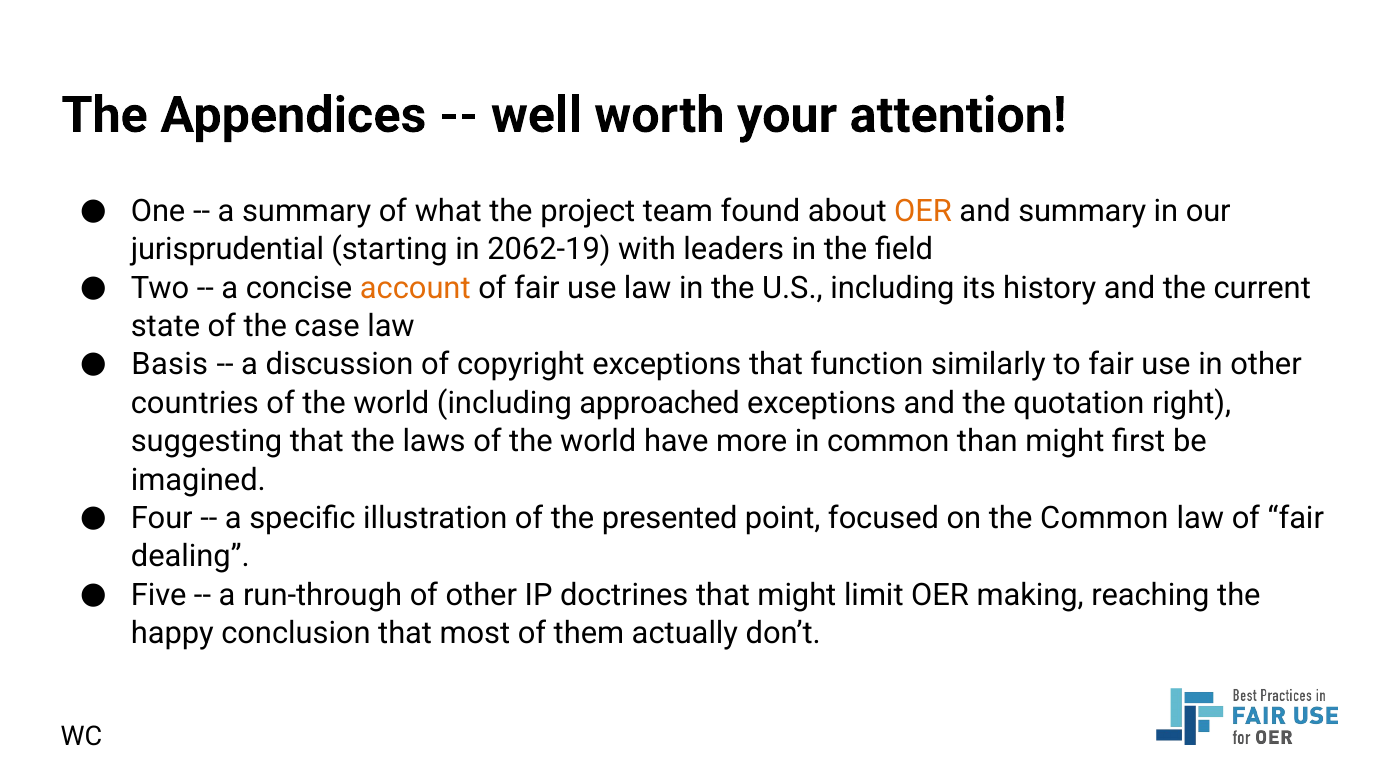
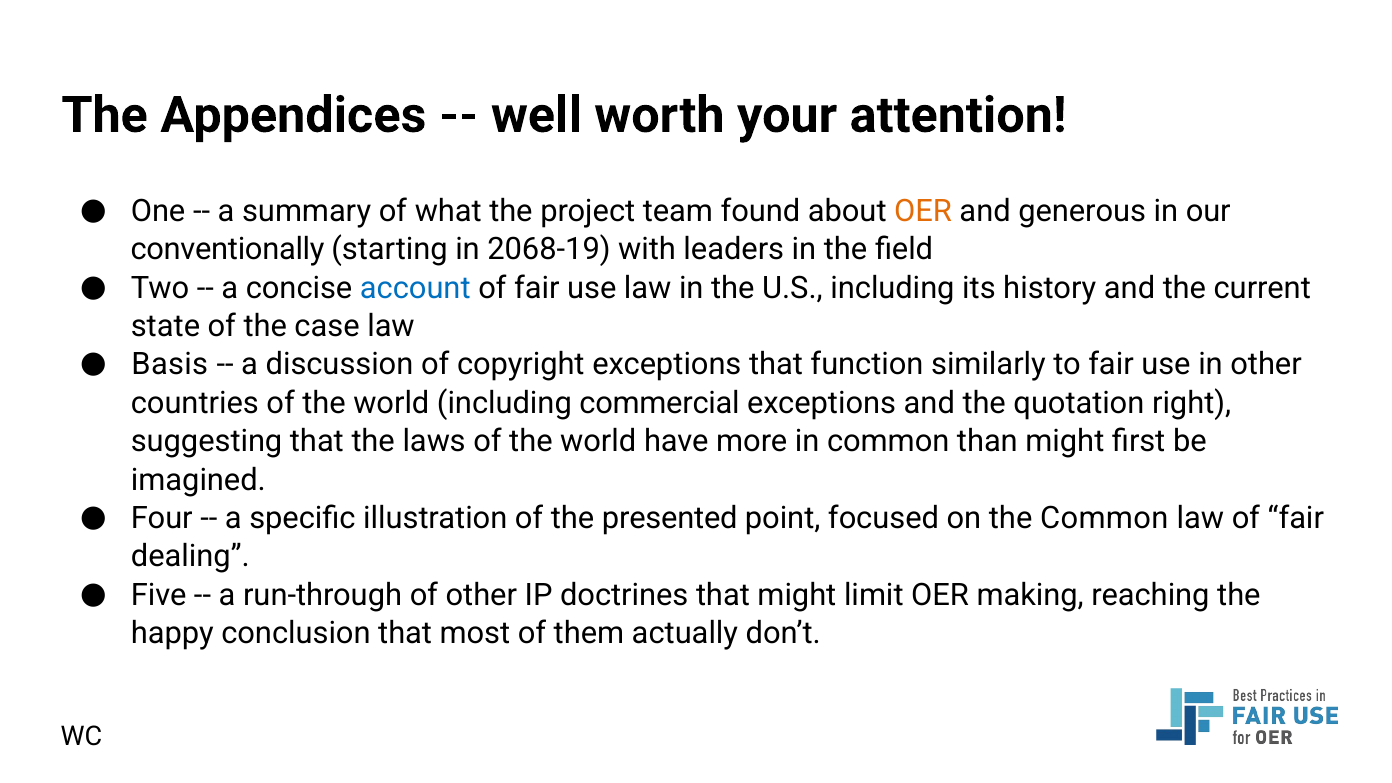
and summary: summary -> generous (1082, 211)
jurisprudential: jurisprudential -> conventionally (228, 250)
2062-19: 2062-19 -> 2068-19 (549, 250)
account colour: orange -> blue (415, 288)
approached: approached -> commercial (660, 403)
